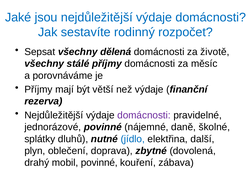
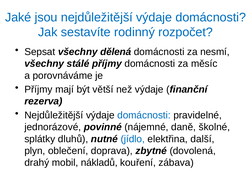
životě: životě -> nesmí (215, 52)
domácnosti colour: purple -> blue (144, 115)
mobil povinné: povinné -> nákladů (99, 162)
